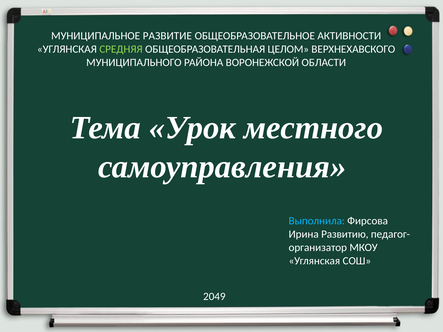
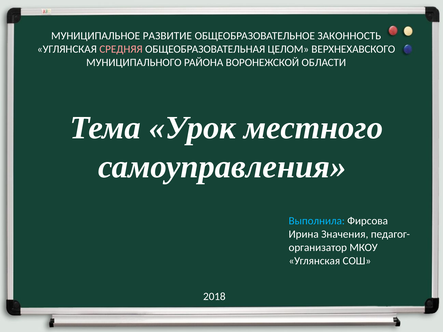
АКТИВНОСТИ: АКТИВНОСТИ -> ЗАКОННОСТЬ (349, 36)
СРЕДНЯЯ colour: light green -> pink (121, 49)
Развитию: Развитию -> Значения (345, 234)
2049: 2049 -> 2018 (214, 297)
